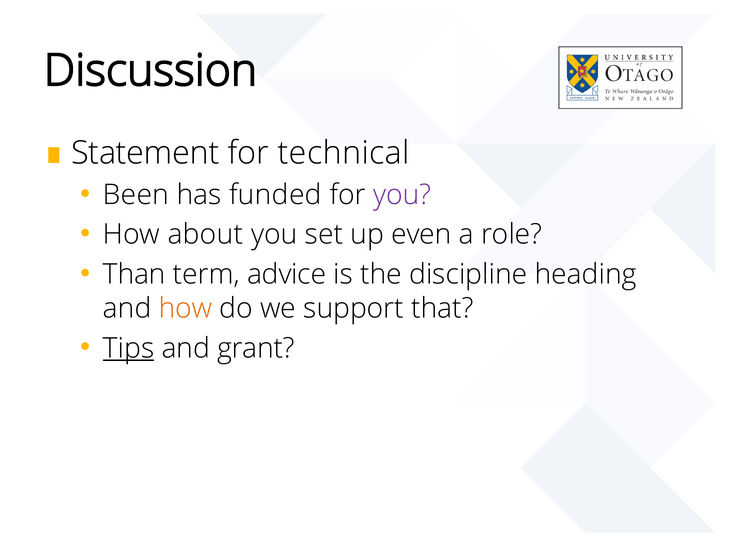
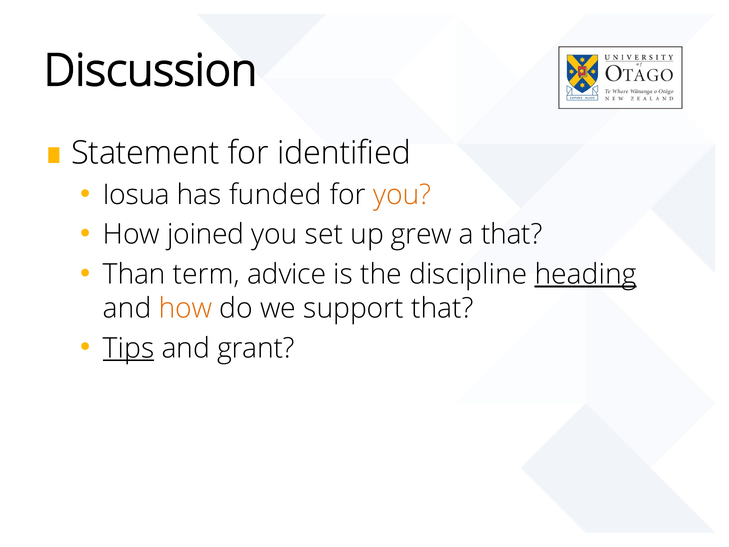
technical: technical -> identified (344, 153)
Been: Been -> Iosua (136, 195)
you colour: purple -> orange (402, 195)
about: about -> joined (206, 235)
even: even -> grew (421, 235)
a role: role -> that (512, 235)
heading underline: none -> present (586, 274)
